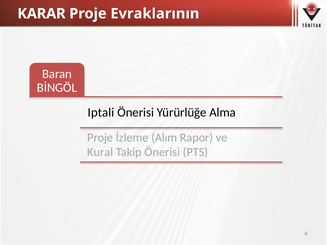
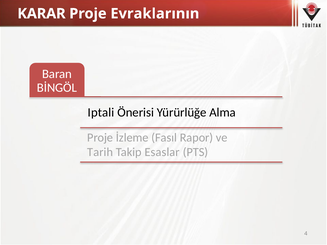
Alım: Alım -> Fasıl (164, 138)
Kural: Kural -> Tarih (100, 152)
Takip Önerisi: Önerisi -> Esaslar (162, 152)
